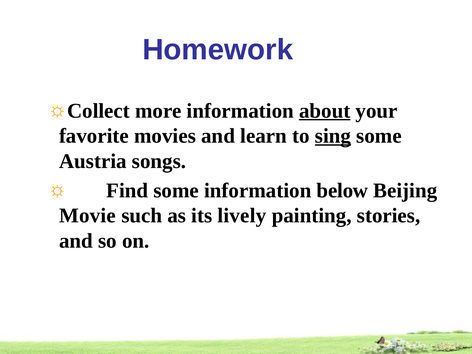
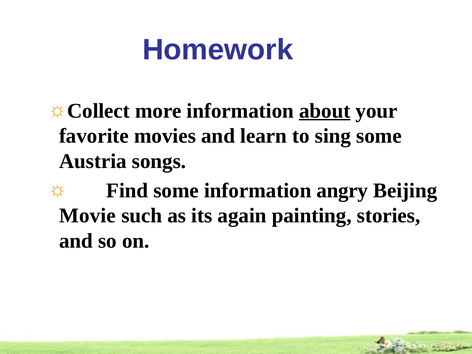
sing underline: present -> none (333, 136)
below: below -> angry (342, 190)
lively: lively -> again (242, 216)
